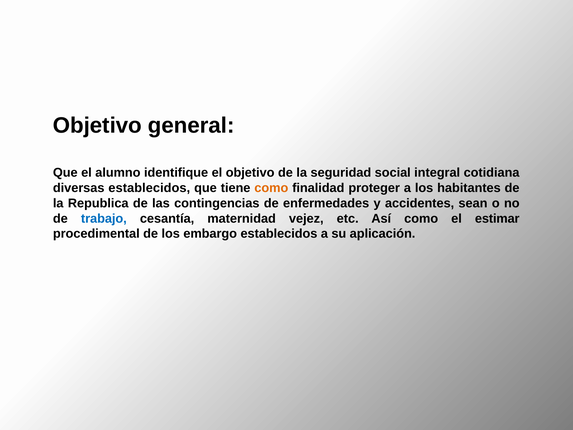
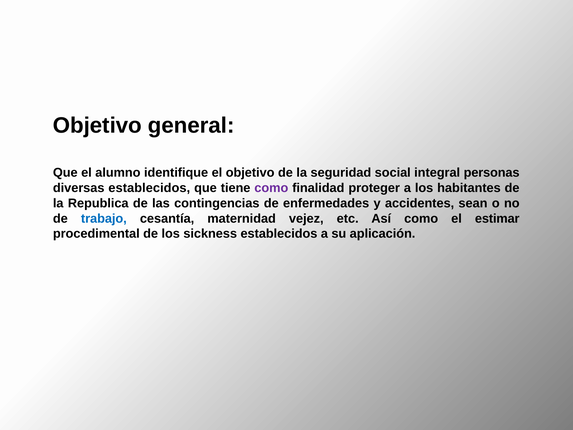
cotidiana: cotidiana -> personas (492, 173)
como colour: orange -> purple (271, 188)
embargo: embargo -> sickness (210, 234)
